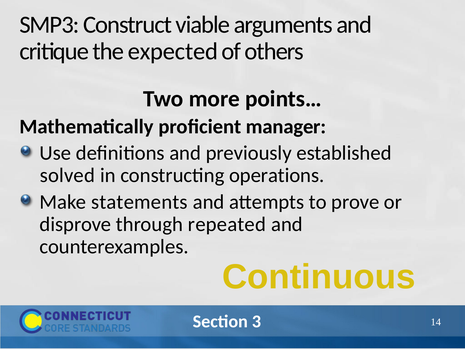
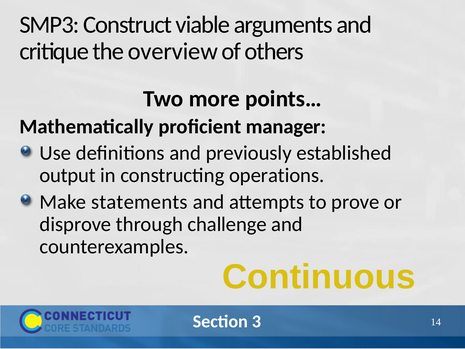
expected: expected -> overview (173, 51)
solved: solved -> output (68, 175)
repeated: repeated -> challenge (227, 224)
